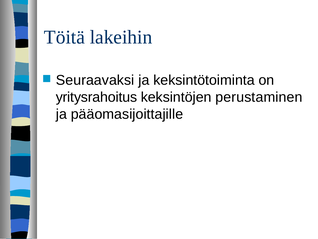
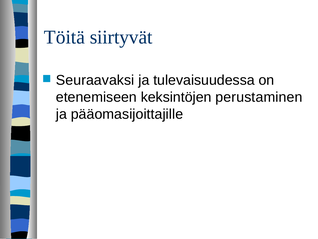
lakeihin: lakeihin -> siirtyvät (121, 37)
keksintötoiminta: keksintötoiminta -> tulevaisuudessa (204, 80)
yritysrahoitus: yritysrahoitus -> etenemiseen (96, 97)
